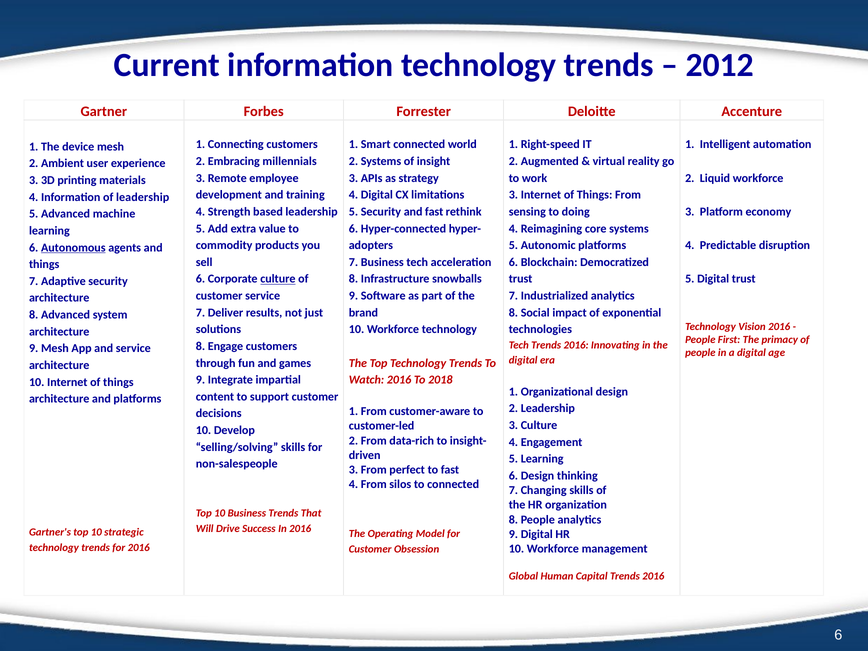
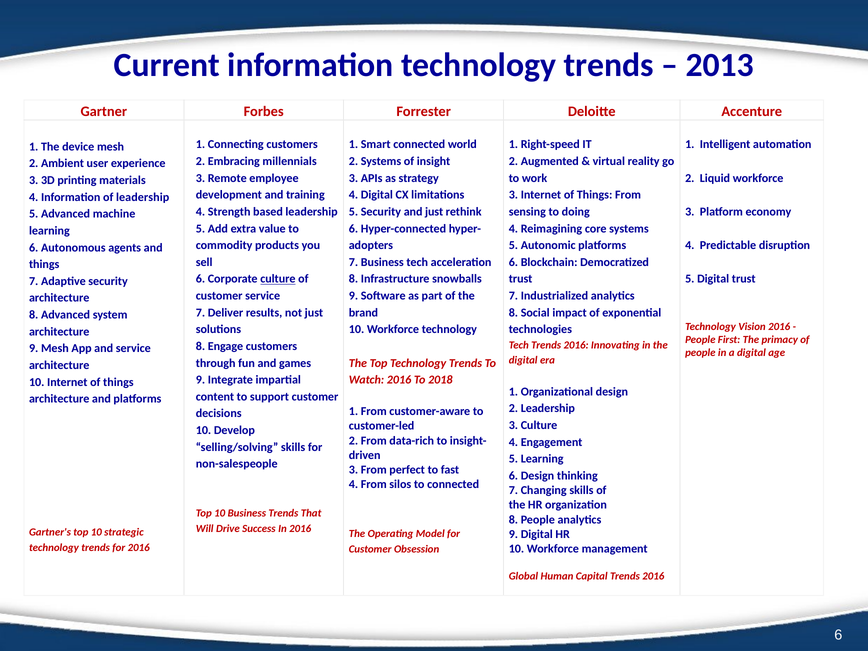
2012: 2012 -> 2013 (720, 65)
and fast: fast -> just (434, 212)
Autonomous underline: present -> none (73, 248)
